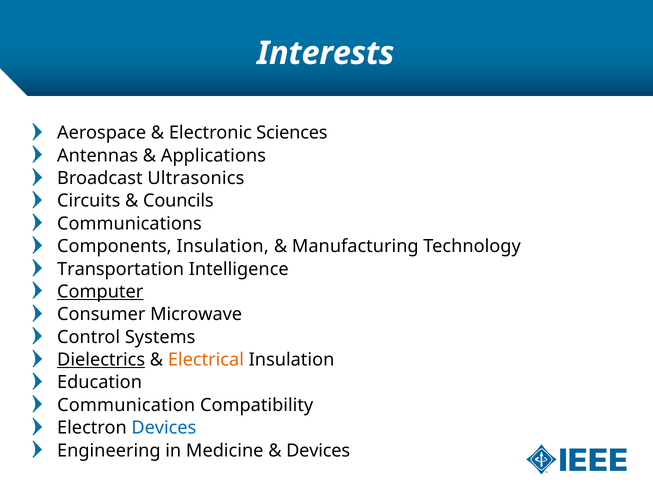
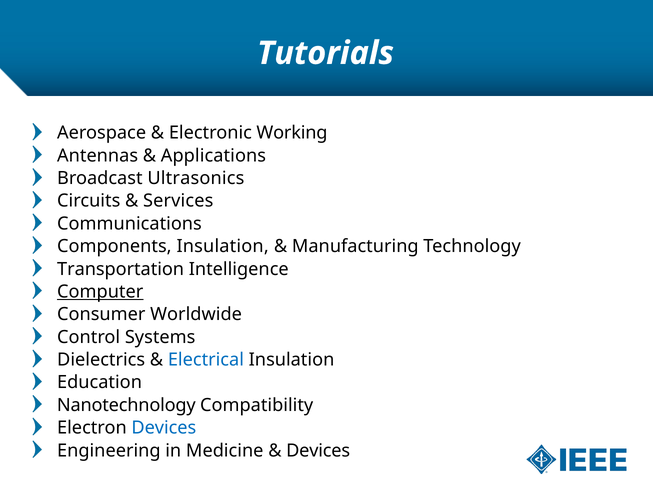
Interests: Interests -> Tutorials (325, 53)
Sciences: Sciences -> Working (292, 133)
Councils: Councils -> Services (178, 201)
Microwave: Microwave -> Worldwide (196, 314)
Dielectrics underline: present -> none (101, 360)
Electrical colour: orange -> blue (206, 360)
Communication: Communication -> Nanotechnology (126, 405)
